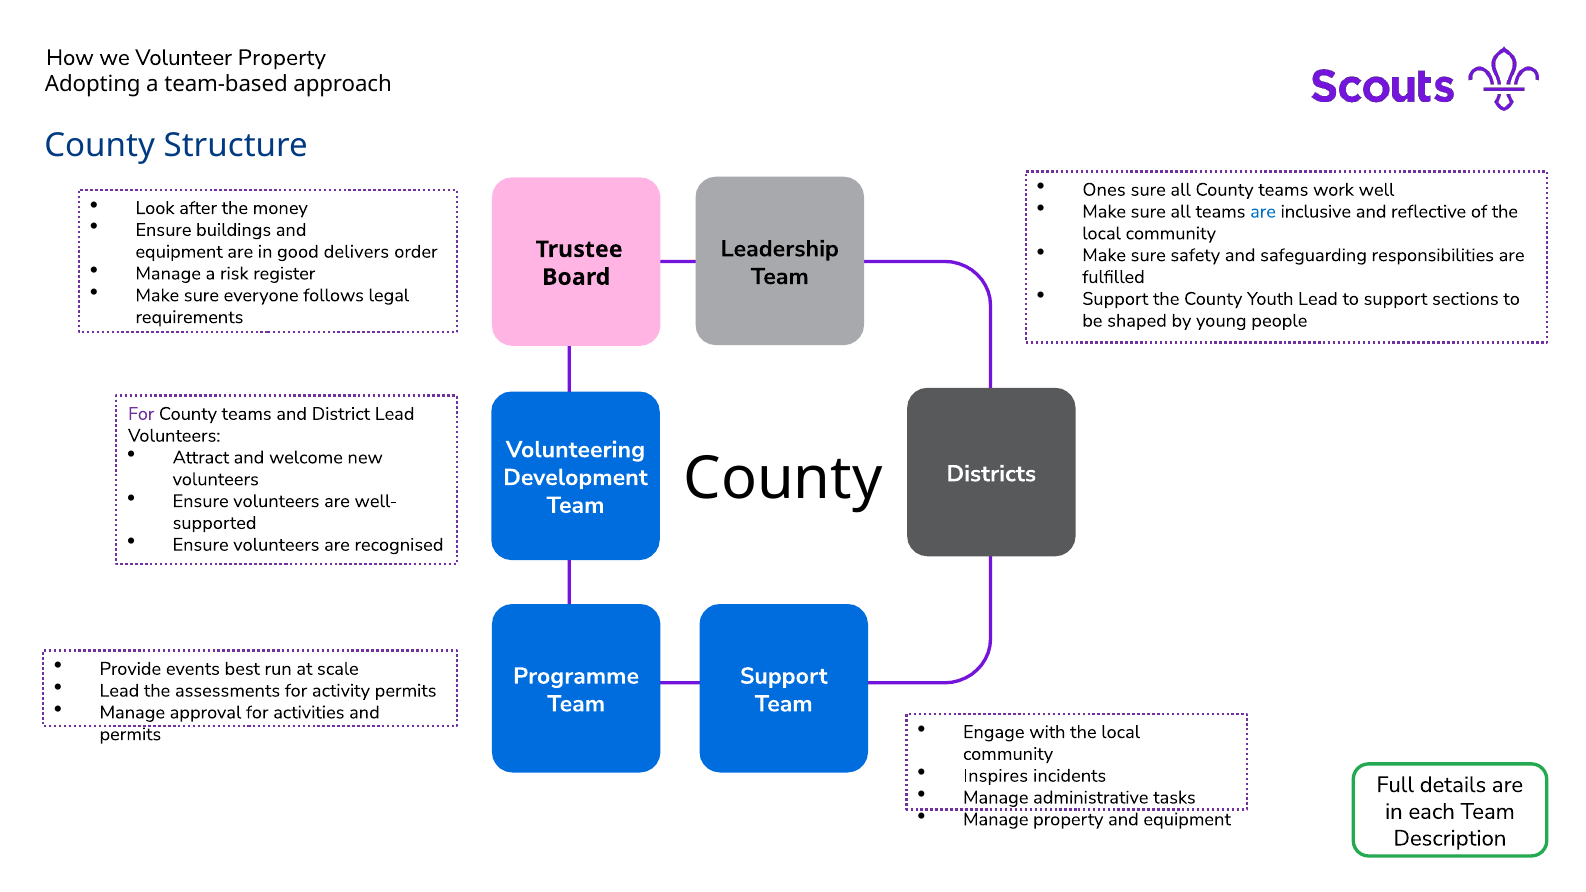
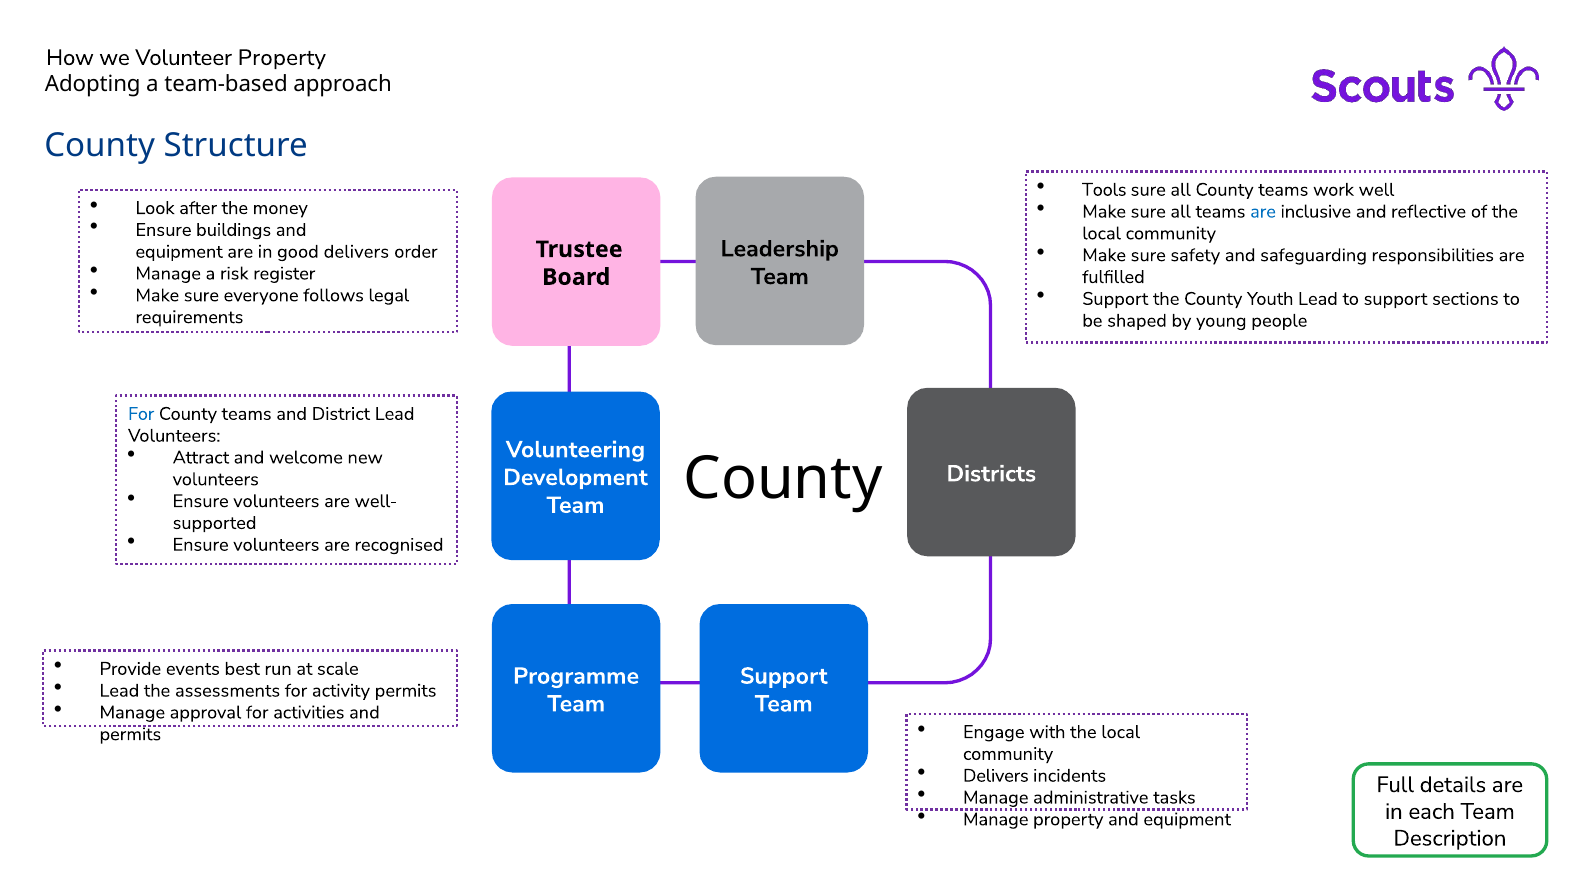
Ones: Ones -> Tools (1104, 190)
For colour: purple -> blue (141, 414)
Inspires: Inspires -> Delivers (996, 776)
